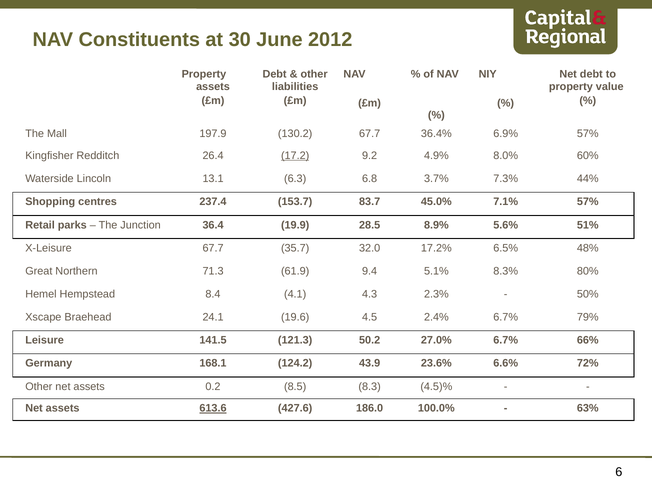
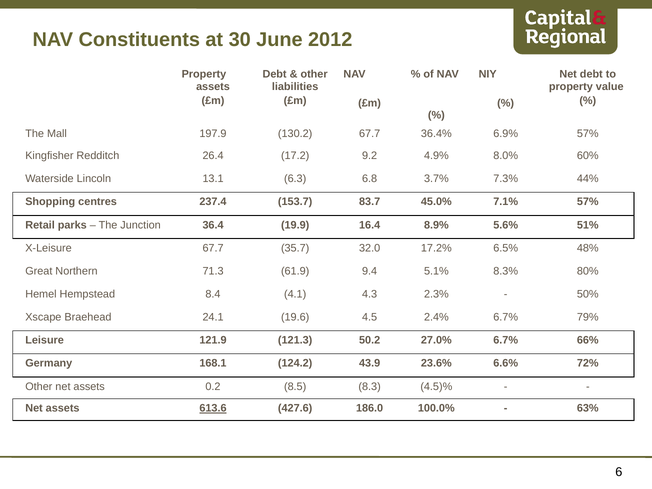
17.2 underline: present -> none (295, 156)
28.5: 28.5 -> 16.4 (370, 225)
141.5: 141.5 -> 121.9 (213, 340)
